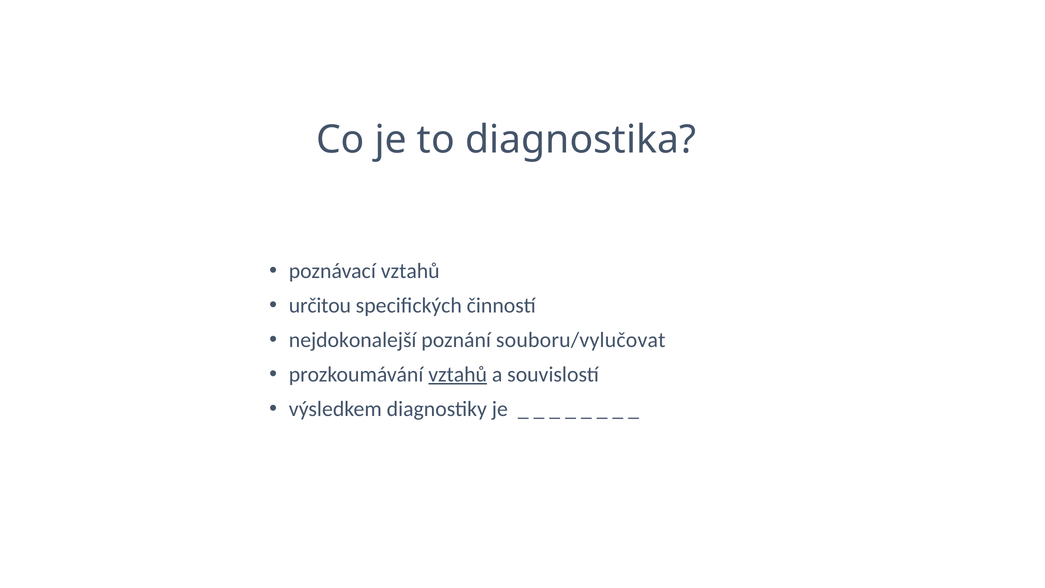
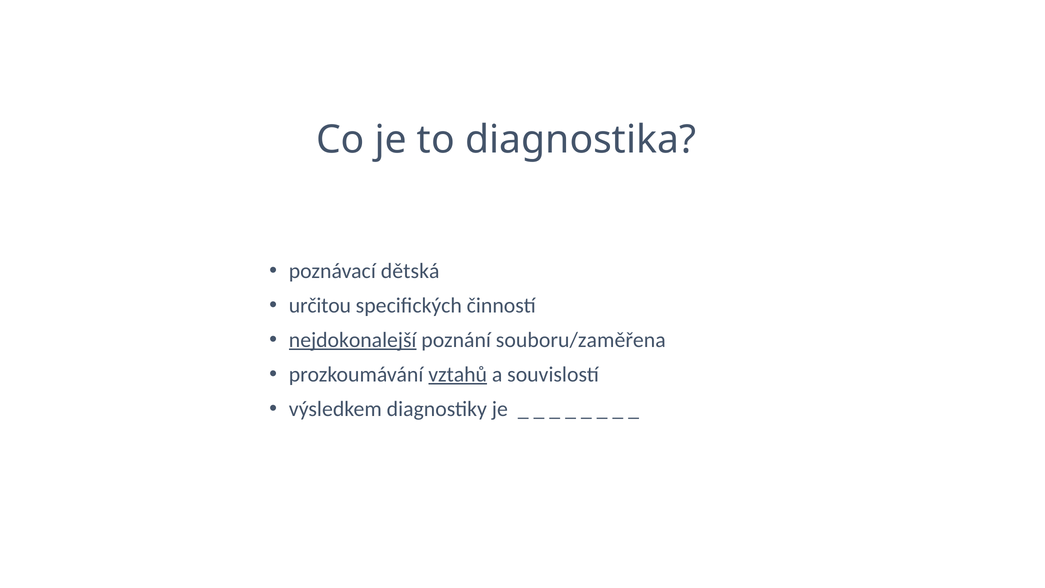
poznávací vztahů: vztahů -> dětská (410, 271)
nejdokonalejší underline: none -> present (353, 340)
souboru/vylučovat: souboru/vylučovat -> souboru/zaměřena (581, 340)
